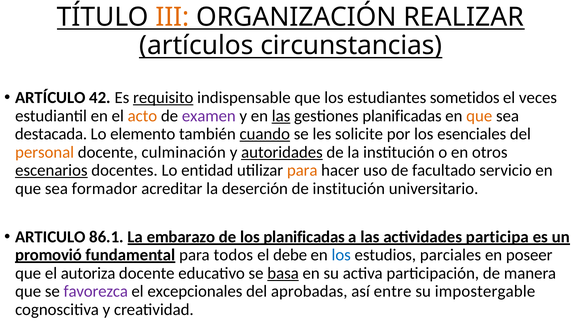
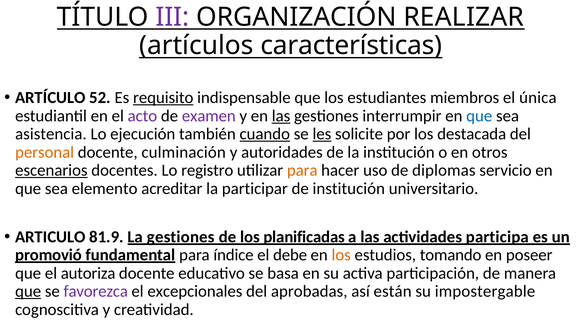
III colour: orange -> purple (172, 17)
circunstancias: circunstancias -> características (351, 45)
42: 42 -> 52 (100, 98)
sometidos: sometidos -> miembros (465, 98)
veces: veces -> única (538, 98)
acto colour: orange -> purple (142, 116)
gestiones planificadas: planificadas -> interrumpir (402, 116)
que colour: orange -> blue (479, 116)
destacada: destacada -> asistencia (51, 134)
elemento: elemento -> ejecución (143, 134)
les underline: none -> present (322, 134)
esenciales: esenciales -> destacada (472, 134)
autoridades underline: present -> none (282, 152)
entidad: entidad -> registro (207, 170)
facultado: facultado -> diplomas (444, 170)
formador: formador -> elemento (105, 188)
deserción: deserción -> participar (255, 188)
86.1: 86.1 -> 81.9 (106, 237)
La embarazo: embarazo -> gestiones (181, 237)
todos: todos -> índice (233, 255)
los colour: blue -> orange (341, 255)
parciales: parciales -> tomando (451, 255)
basa underline: present -> none (283, 273)
que underline: none -> present (28, 291)
entre: entre -> están (393, 291)
